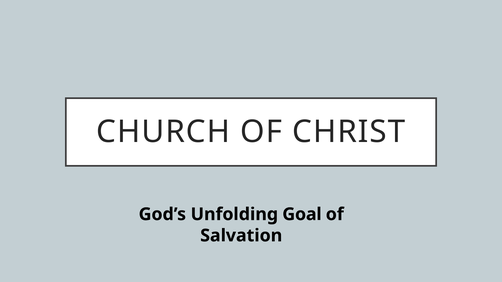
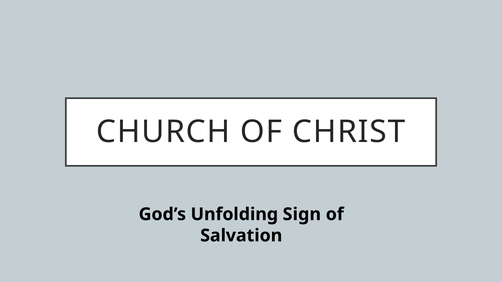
Goal: Goal -> Sign (302, 215)
